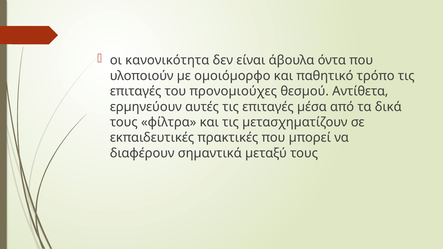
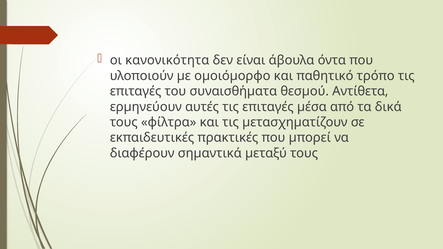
προνοµιούχες: προνοµιούχες -> συναισθήµατα (233, 91)
